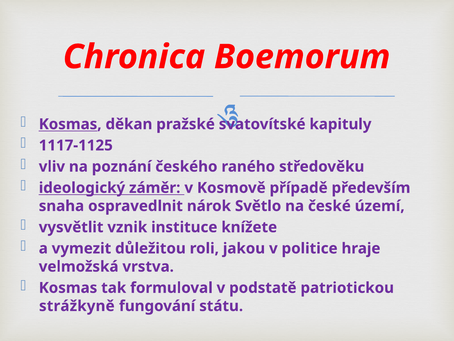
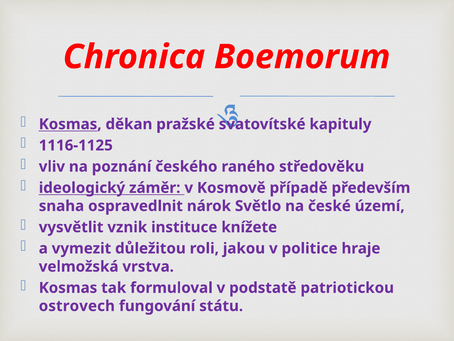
1117-1125: 1117-1125 -> 1116-1125 (76, 145)
strážkyně: strážkyně -> ostrovech (77, 306)
